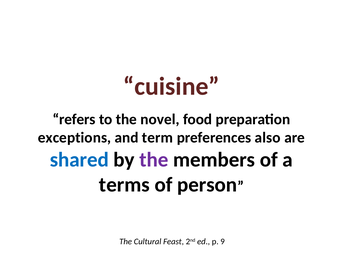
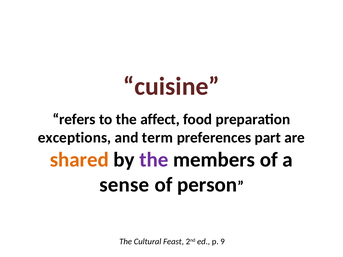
novel: novel -> affect (160, 119)
also: also -> part (268, 138)
shared colour: blue -> orange (79, 160)
terms: terms -> sense (124, 185)
